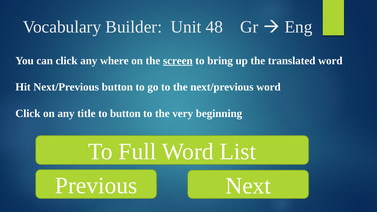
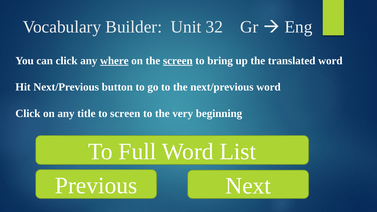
48: 48 -> 32 (214, 27)
where underline: none -> present (114, 61)
to button: button -> screen (125, 113)
